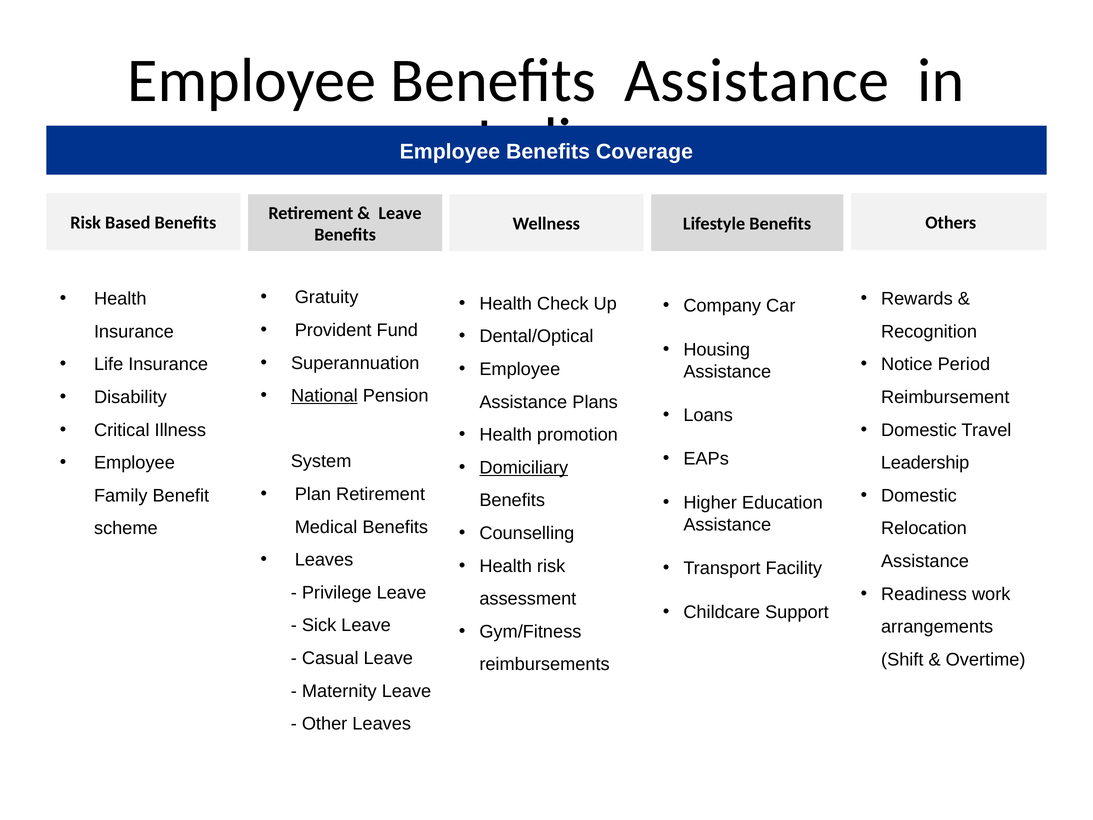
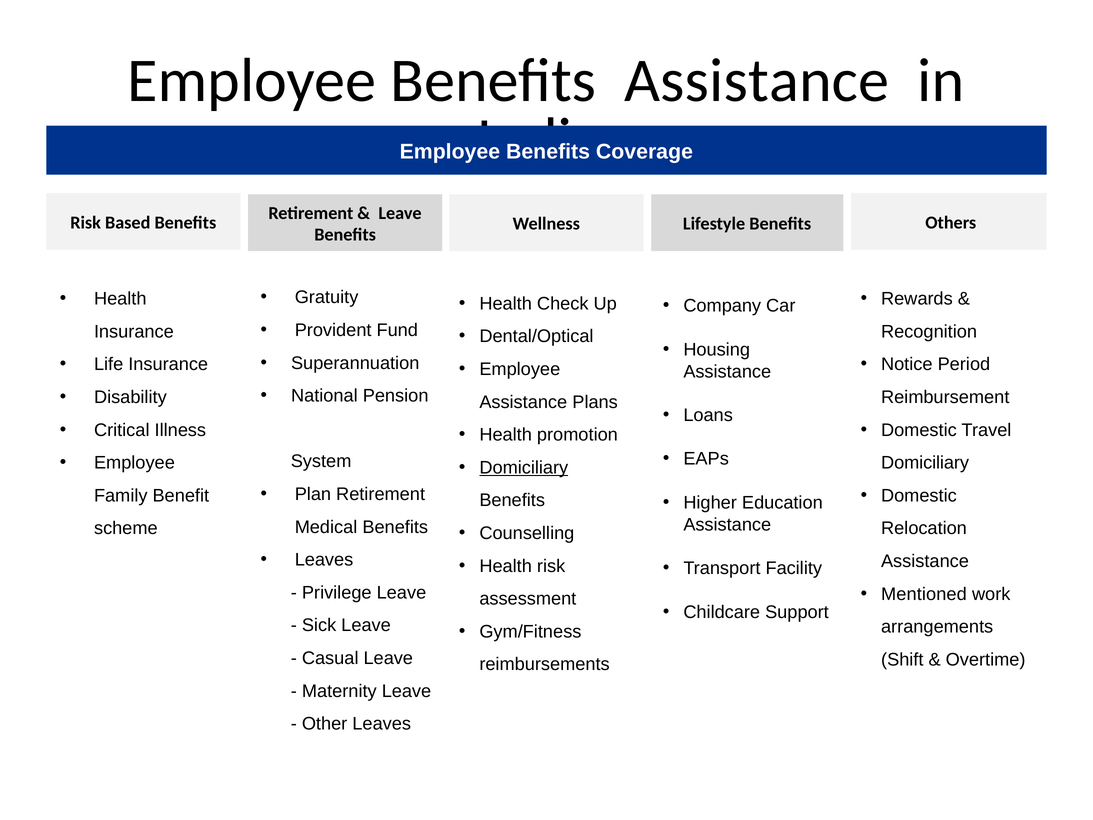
National underline: present -> none (324, 396)
Leadership: Leadership -> Domiciliary (925, 463)
Readiness: Readiness -> Mentioned (924, 594)
